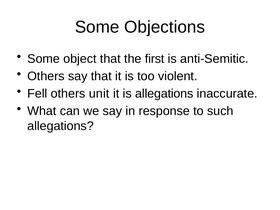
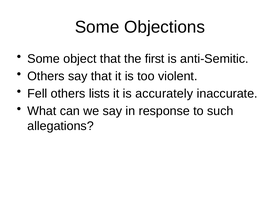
unit: unit -> lists (99, 94)
is allegations: allegations -> accurately (164, 94)
